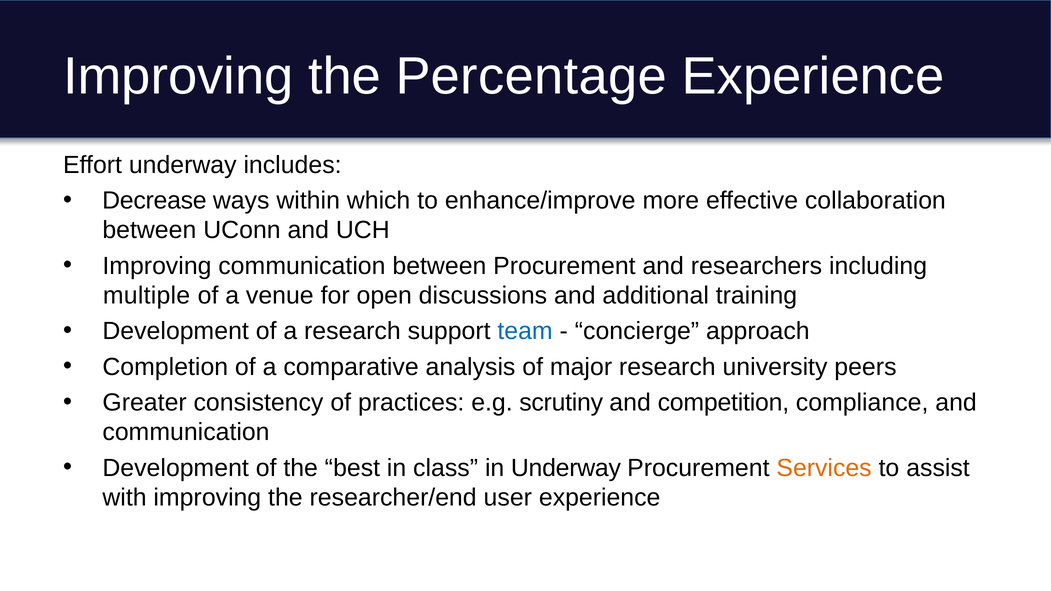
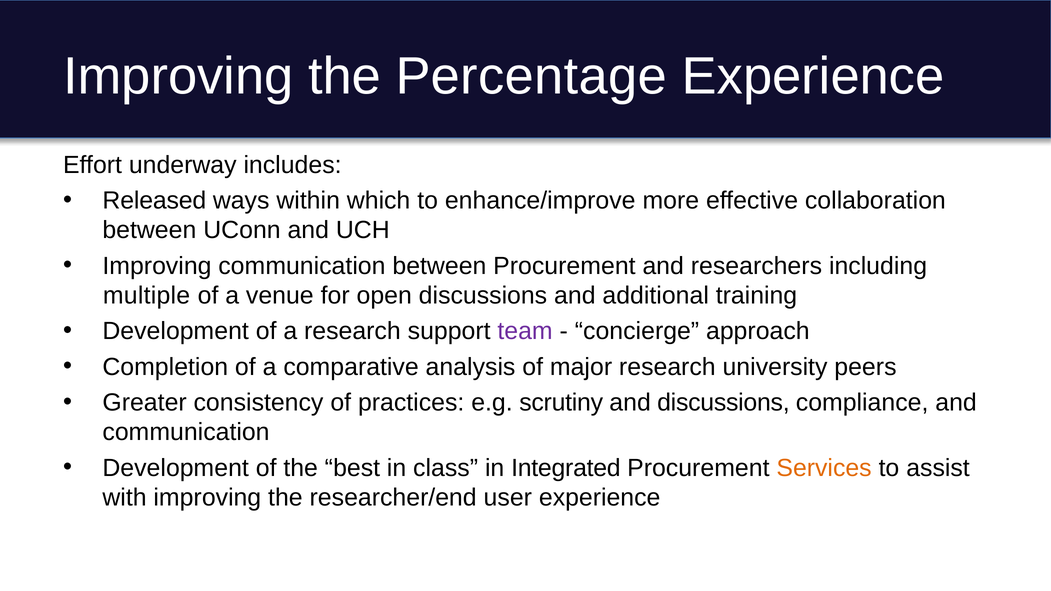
Decrease: Decrease -> Released (154, 201)
team colour: blue -> purple (525, 331)
and competition: competition -> discussions (723, 403)
in Underway: Underway -> Integrated (566, 468)
